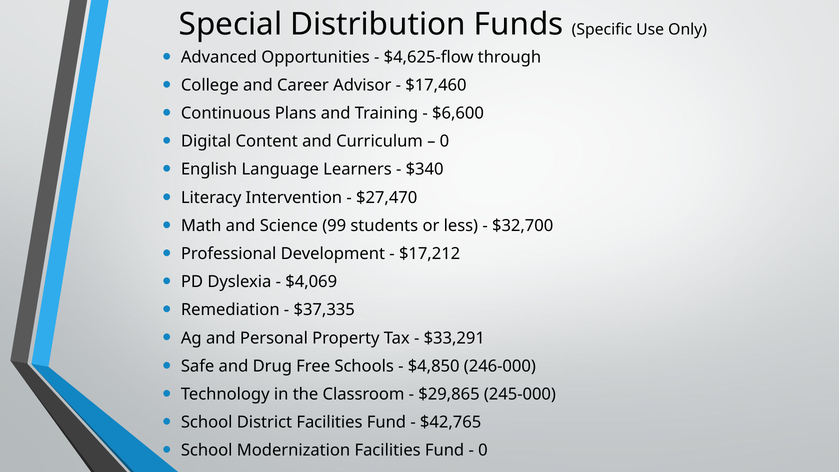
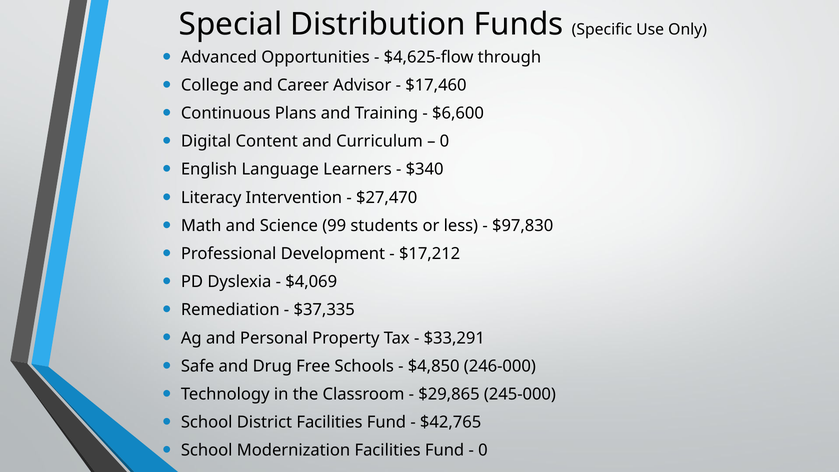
$32,700: $32,700 -> $97,830 (523, 226)
